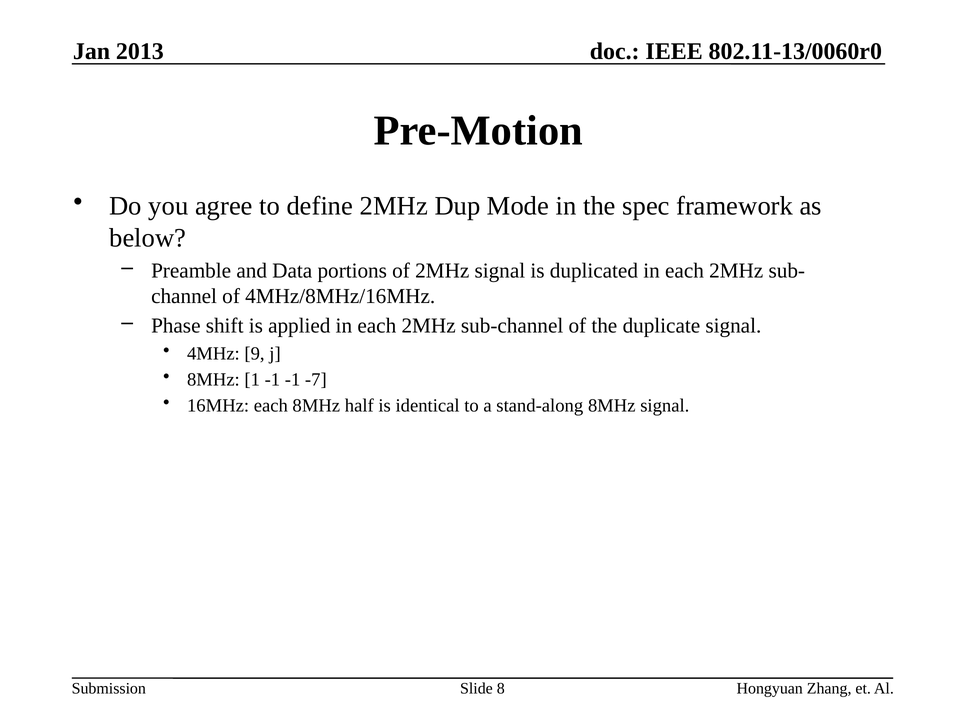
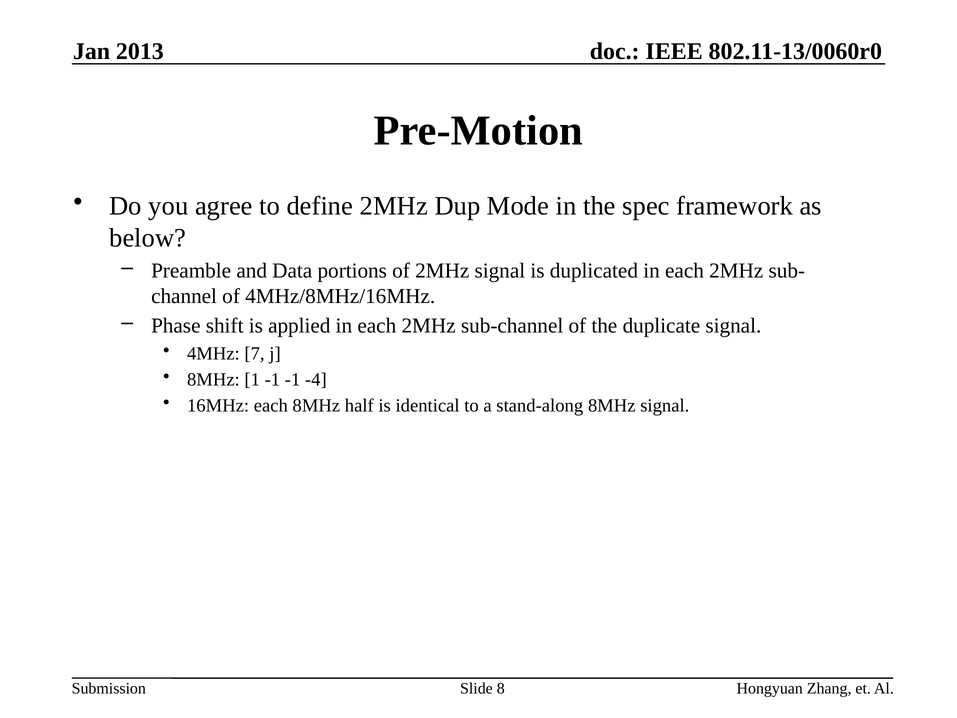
9: 9 -> 7 (255, 353)
-7: -7 -> -4 (316, 379)
